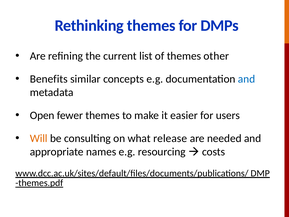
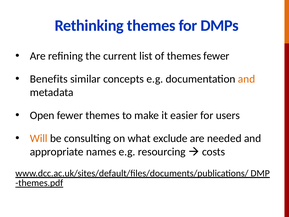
themes other: other -> fewer (216, 56)
and colour: blue -> orange (247, 79)
release: release -> exclude (170, 138)
